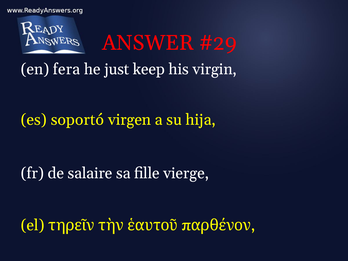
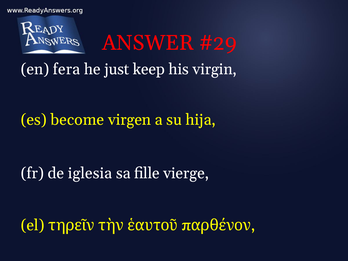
soportó: soportó -> become (77, 120)
salaire: salaire -> iglesia (90, 173)
